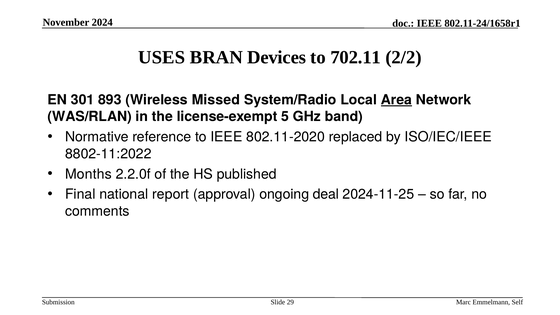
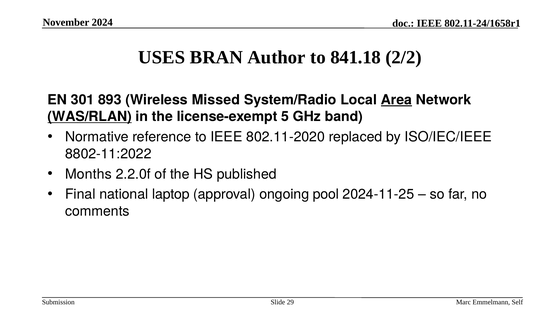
Devices: Devices -> Author (277, 57)
702.11: 702.11 -> 841.18 (356, 57)
WAS/RLAN underline: none -> present (90, 117)
report: report -> laptop (171, 194)
deal: deal -> pool (326, 194)
